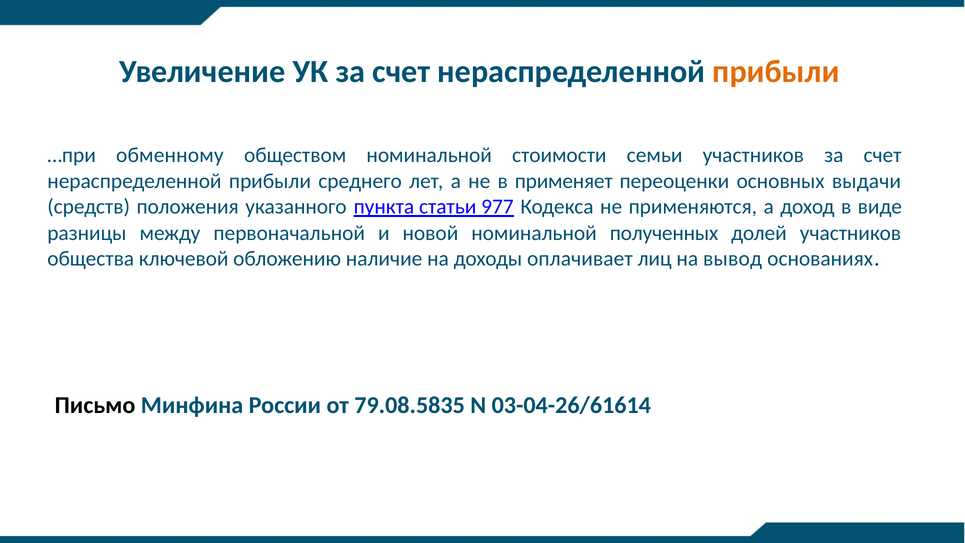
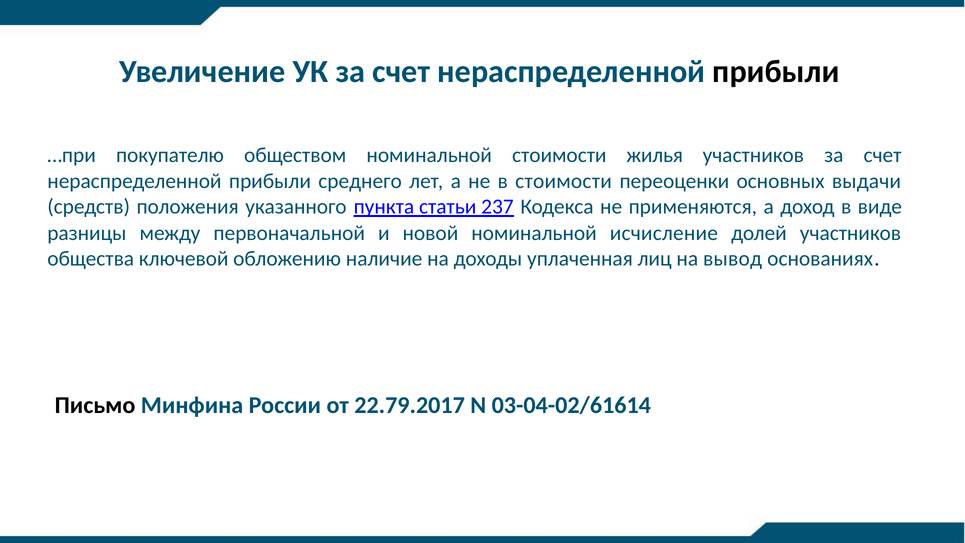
прибыли colour: orange -> black (776, 72)
обменному: обменному -> покупателю (170, 155)
семьи: семьи -> жилья (655, 155)
в применяет: применяет -> стоимости (564, 181)
977: 977 -> 237 (497, 207)
полученных: полученных -> исчисление (664, 233)
оплачивает: оплачивает -> уплаченная (580, 259)
79.08.5835: 79.08.5835 -> 22.79.2017 (410, 405)
03-04-26/61614: 03-04-26/61614 -> 03-04-02/61614 (571, 405)
